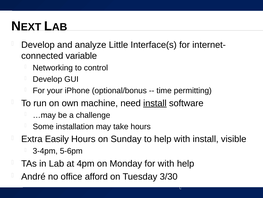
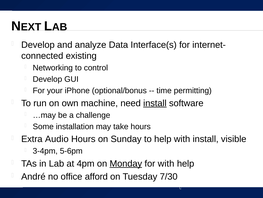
Little: Little -> Data (118, 45)
variable: variable -> existing (81, 56)
Easily: Easily -> Audio (57, 139)
Monday underline: none -> present (126, 163)
3/30: 3/30 -> 7/30 (169, 176)
